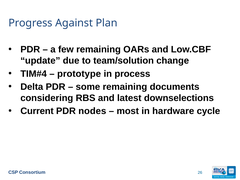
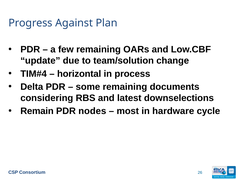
prototype: prototype -> horizontal (79, 74)
Current: Current -> Remain (37, 111)
